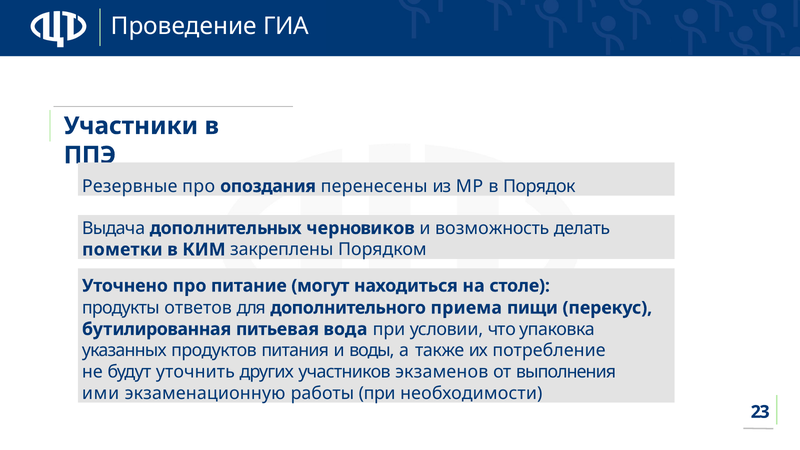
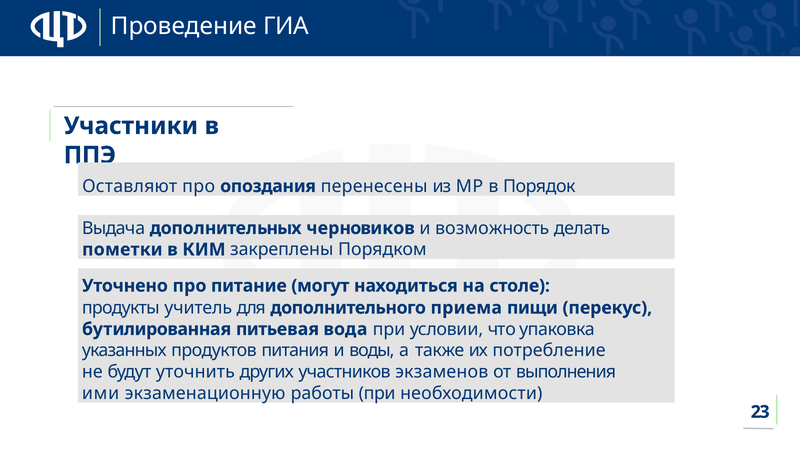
Резервные: Резервные -> Оставляют (130, 186)
ответов: ответов -> учитель (198, 308)
